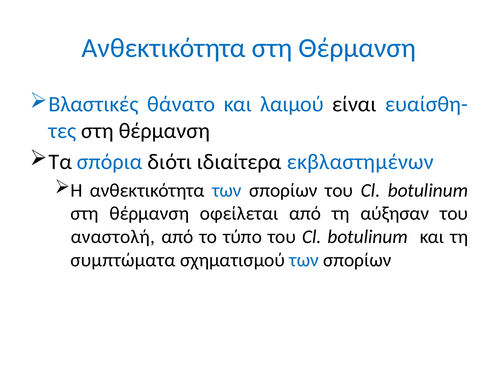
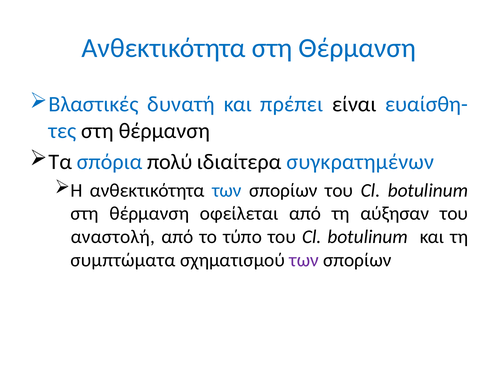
θάνατο: θάνατο -> δυνατή (181, 104)
λαιμού: λαιμού -> πρέπει (292, 104)
διότι: διότι -> πολύ (170, 162)
εκβλαστημένων: εκβλαστημένων -> συγκρατημένων (360, 162)
των colour: blue -> purple (304, 260)
